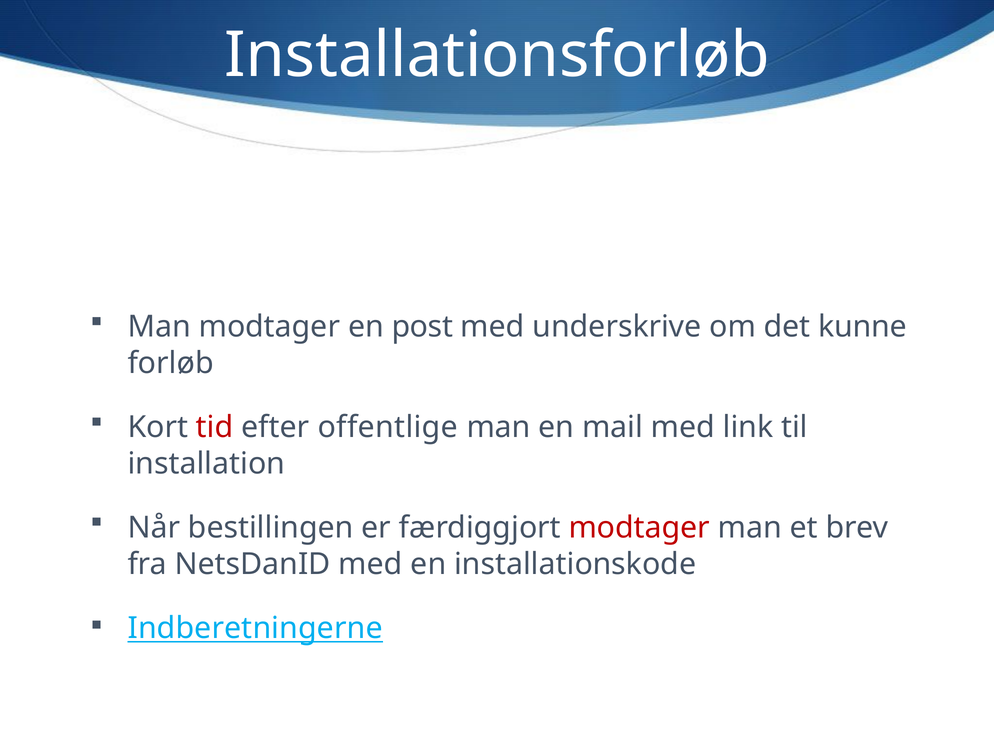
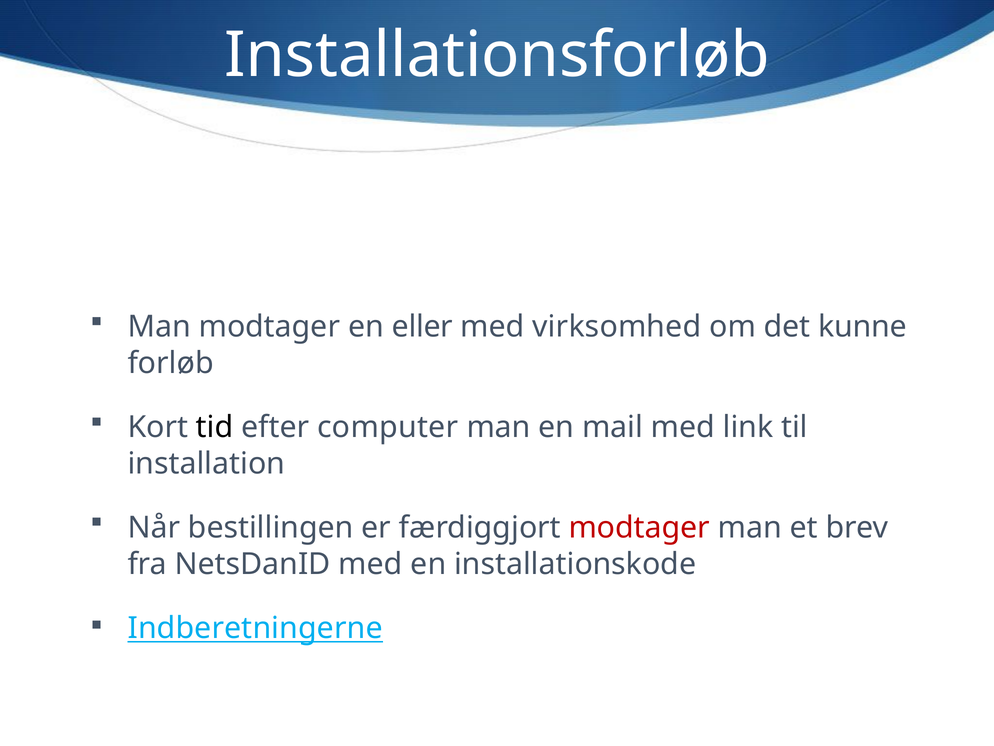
post: post -> eller (422, 326)
underskrive: underskrive -> virksomhed (617, 326)
tid colour: red -> black (215, 427)
offentlige: offentlige -> computer (388, 427)
